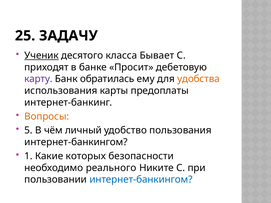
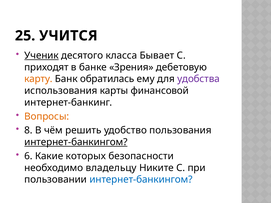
ЗАДАЧУ: ЗАДАЧУ -> УЧИТСЯ (68, 36)
Просит: Просит -> Зрения (131, 67)
карту colour: purple -> orange (38, 79)
удобства colour: orange -> purple (198, 79)
предоплаты: предоплаты -> финансовой (160, 91)
5: 5 -> 8 (28, 131)
личный: личный -> решить (83, 131)
интернет-банкингом underline: none -> present (76, 142)
1: 1 -> 6 (28, 156)
реального: реального -> владельцу (111, 168)
